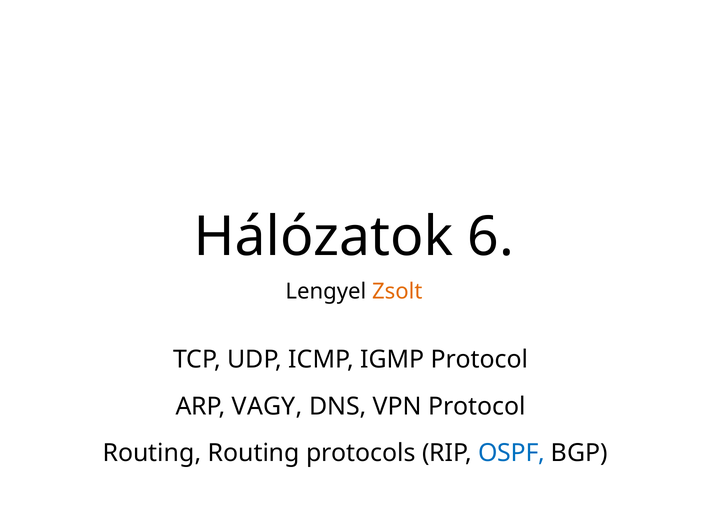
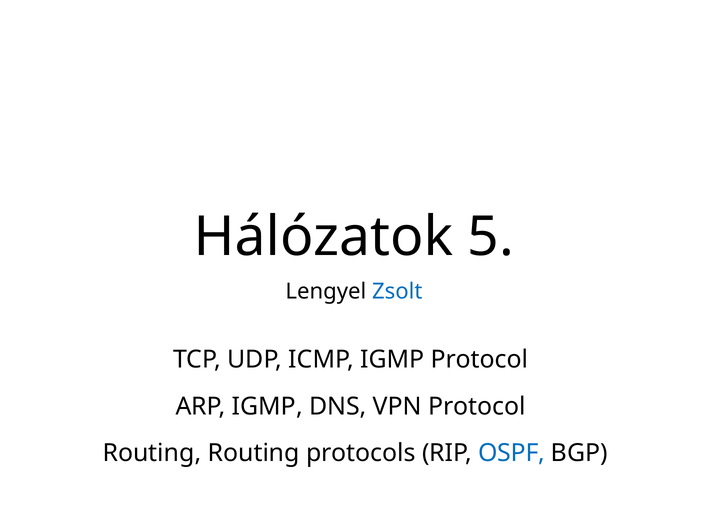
6: 6 -> 5 (491, 237)
Zsolt colour: orange -> blue (397, 291)
ARP VAGY: VAGY -> IGMP (267, 406)
